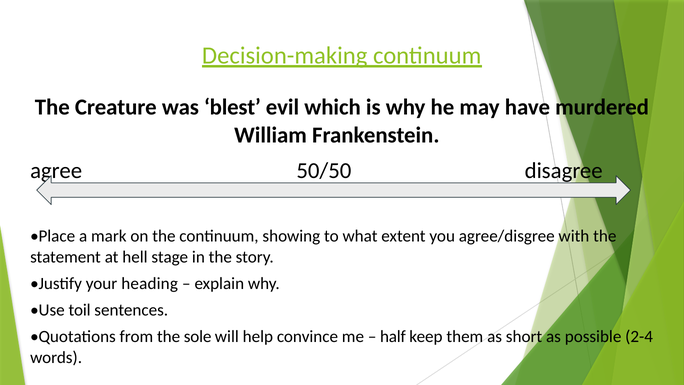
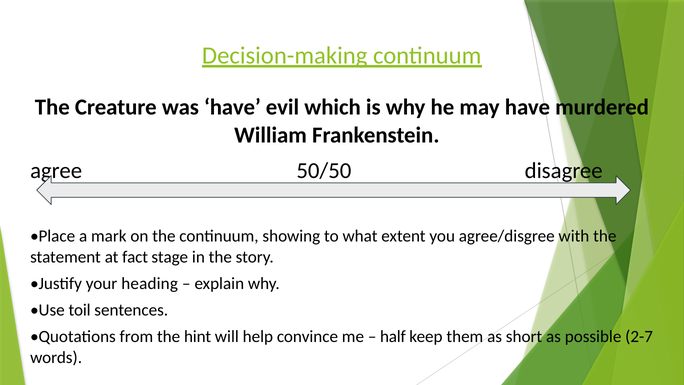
was blest: blest -> have (232, 107)
hell: hell -> fact (135, 257)
sole: sole -> hint (198, 336)
2-4: 2-4 -> 2-7 (639, 336)
